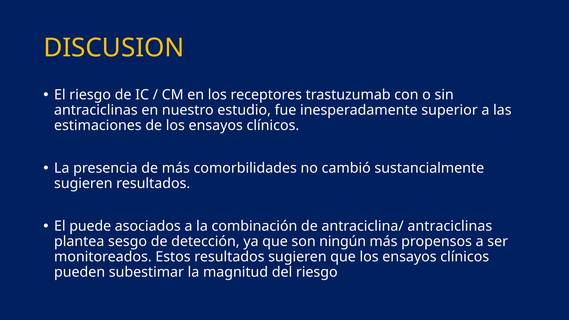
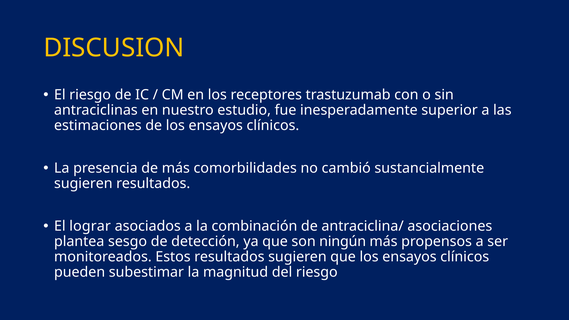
puede: puede -> lograr (90, 226)
antraciclina/ antraciclinas: antraciclinas -> asociaciones (450, 226)
